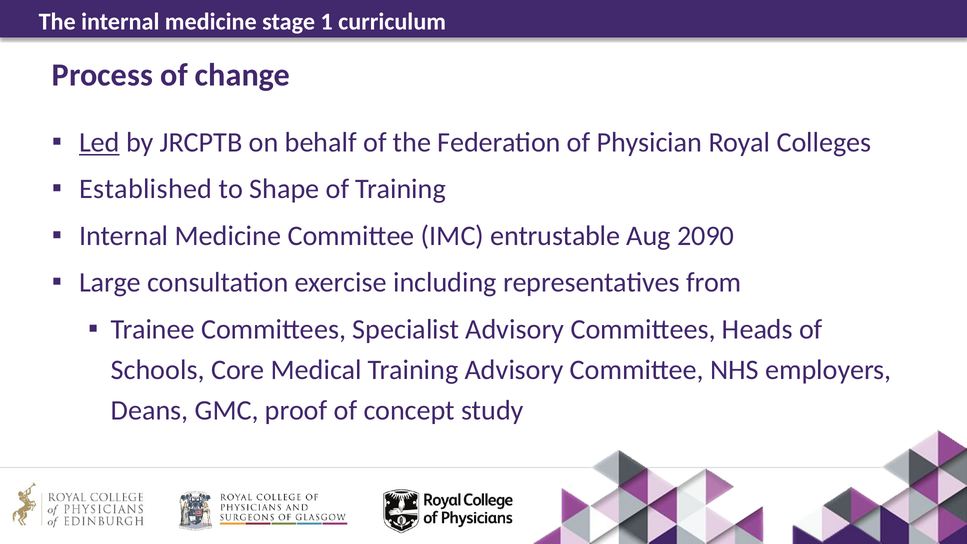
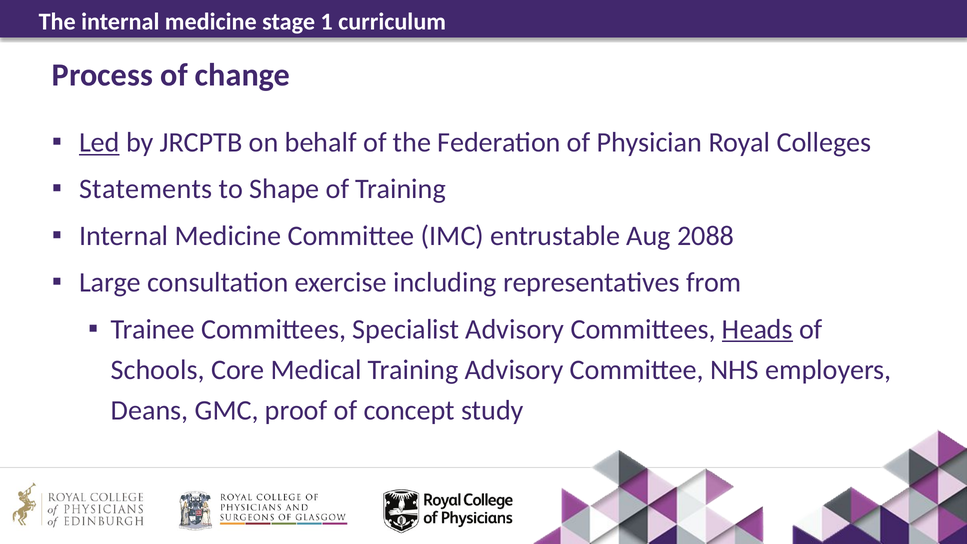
Established: Established -> Statements (146, 189)
2090: 2090 -> 2088 (706, 236)
Heads underline: none -> present (757, 329)
